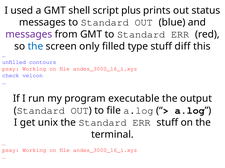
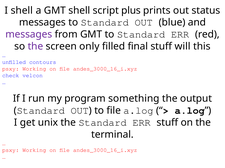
I used: used -> shell (22, 10)
the colour: blue -> purple (35, 46)
type: type -> final (138, 46)
diff: diff -> will (183, 46)
executable: executable -> something (134, 99)
